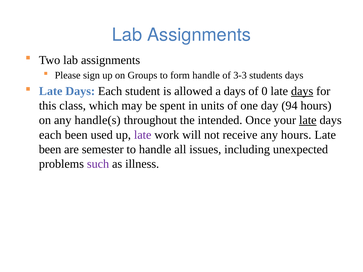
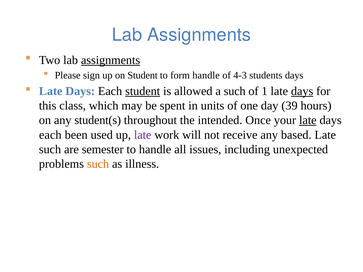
assignments underline: none -> present (111, 60)
on Groups: Groups -> Student (143, 75)
3-3: 3-3 -> 4-3 (240, 75)
student underline: none -> present (143, 91)
a days: days -> such (235, 91)
0: 0 -> 1 (265, 91)
94: 94 -> 39 (289, 106)
handle(s: handle(s -> student(s (98, 120)
any hours: hours -> based (296, 135)
been: been -> such (50, 149)
such colour: purple -> orange (98, 164)
